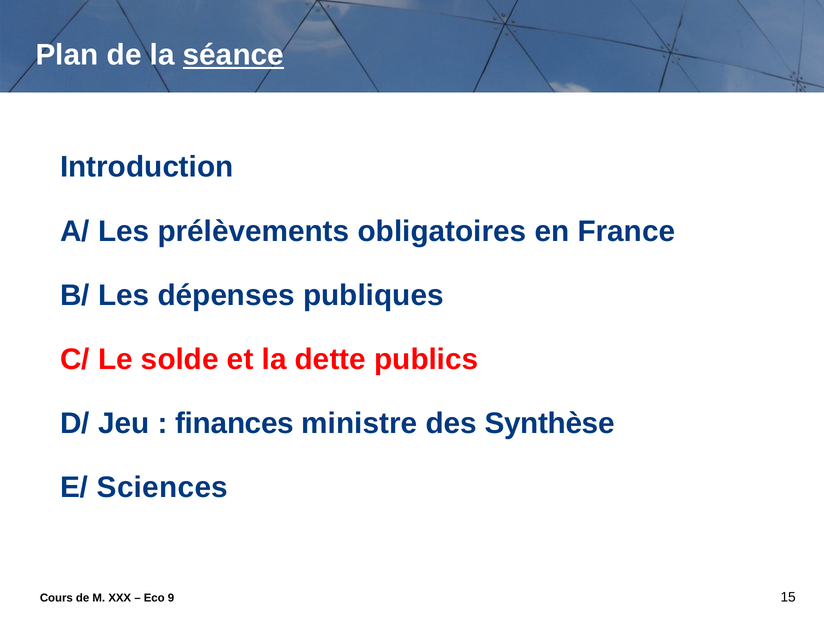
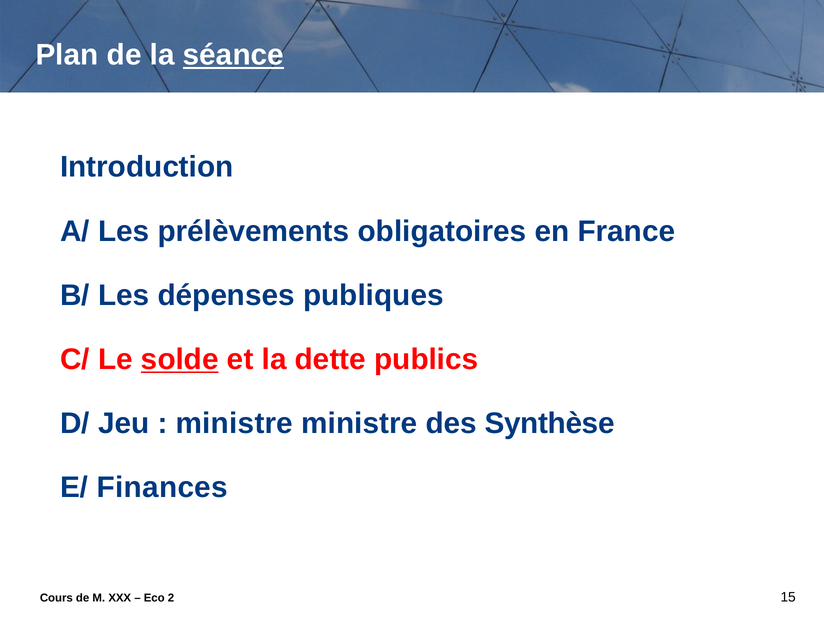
solde underline: none -> present (180, 359)
finances: finances -> ministre (234, 423)
Sciences: Sciences -> Finances (162, 488)
9: 9 -> 2 (171, 598)
